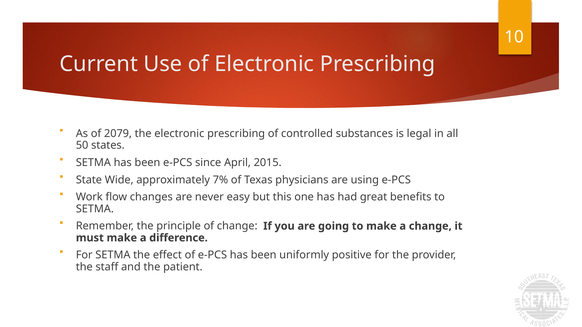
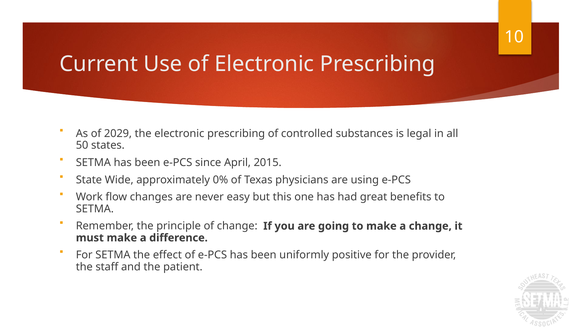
2079: 2079 -> 2029 (118, 134)
7%: 7% -> 0% (220, 180)
